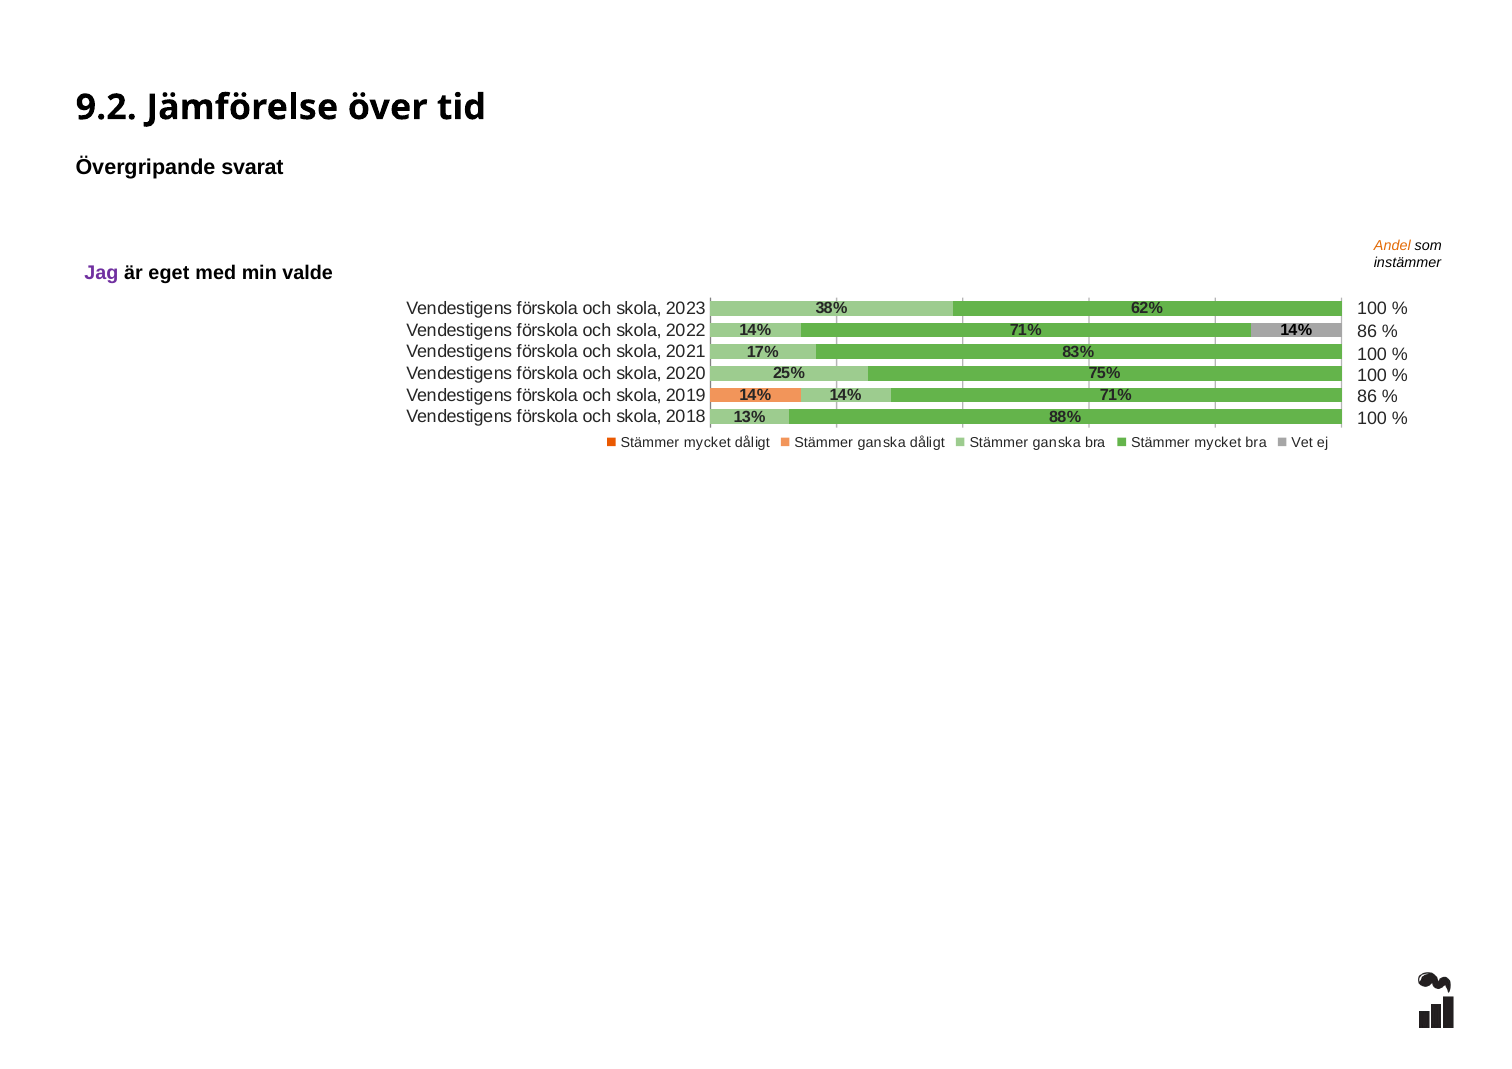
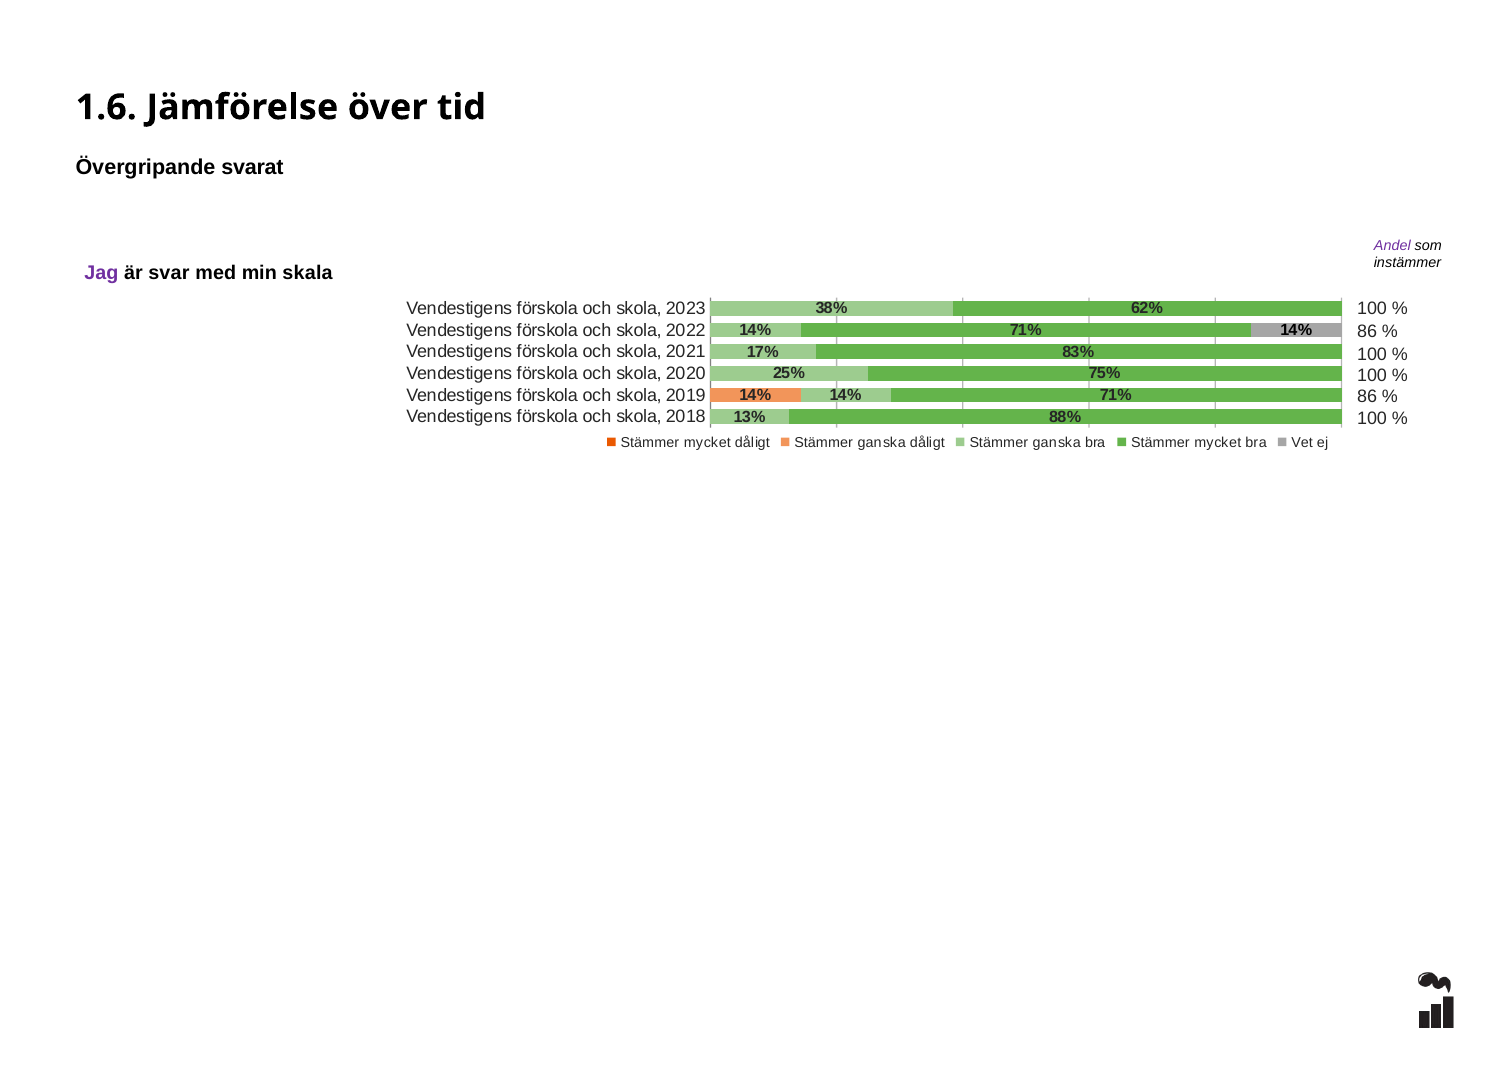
9.2: 9.2 -> 1.6 (106, 107)
Andel colour: orange -> purple (1392, 246)
eget: eget -> svar (169, 273)
valde: valde -> skala (308, 273)
